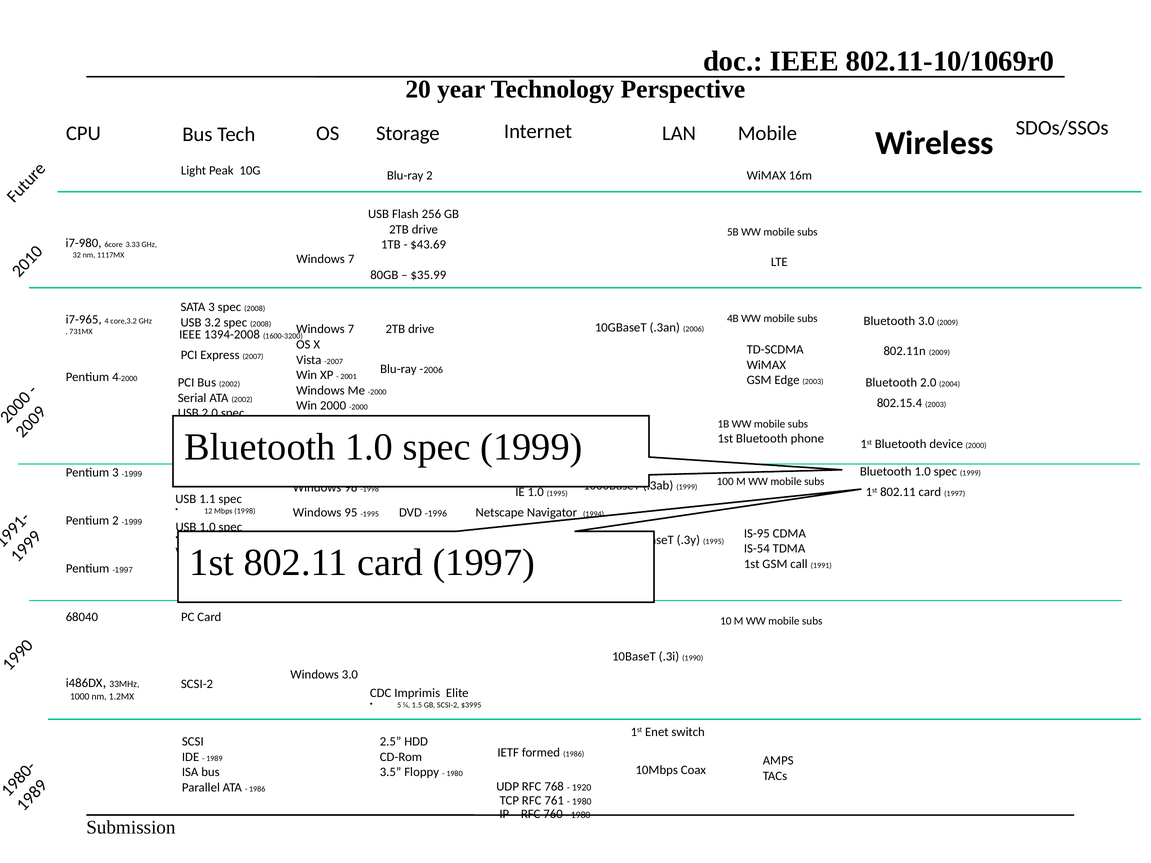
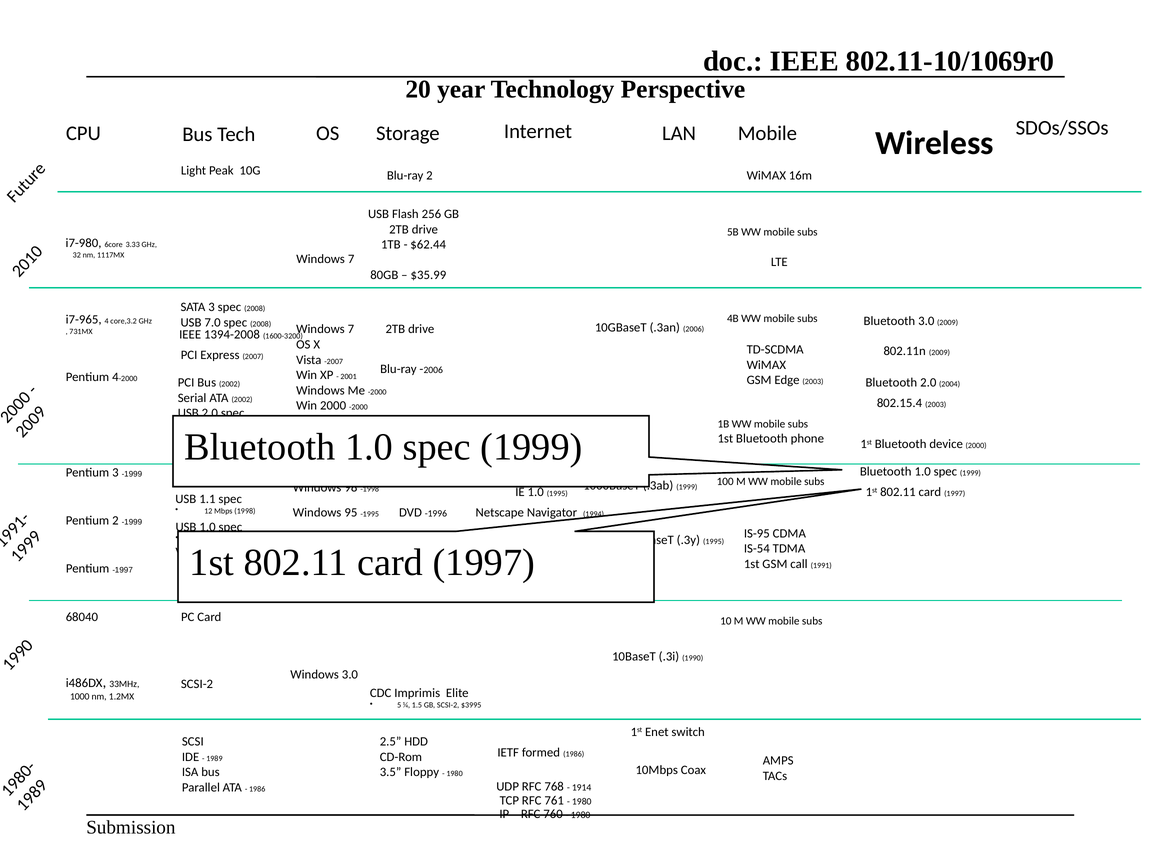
$43.69: $43.69 -> $62.44 (428, 245)
3.2: 3.2 -> 7.0 (213, 323)
1920: 1920 -> 1914 (582, 788)
